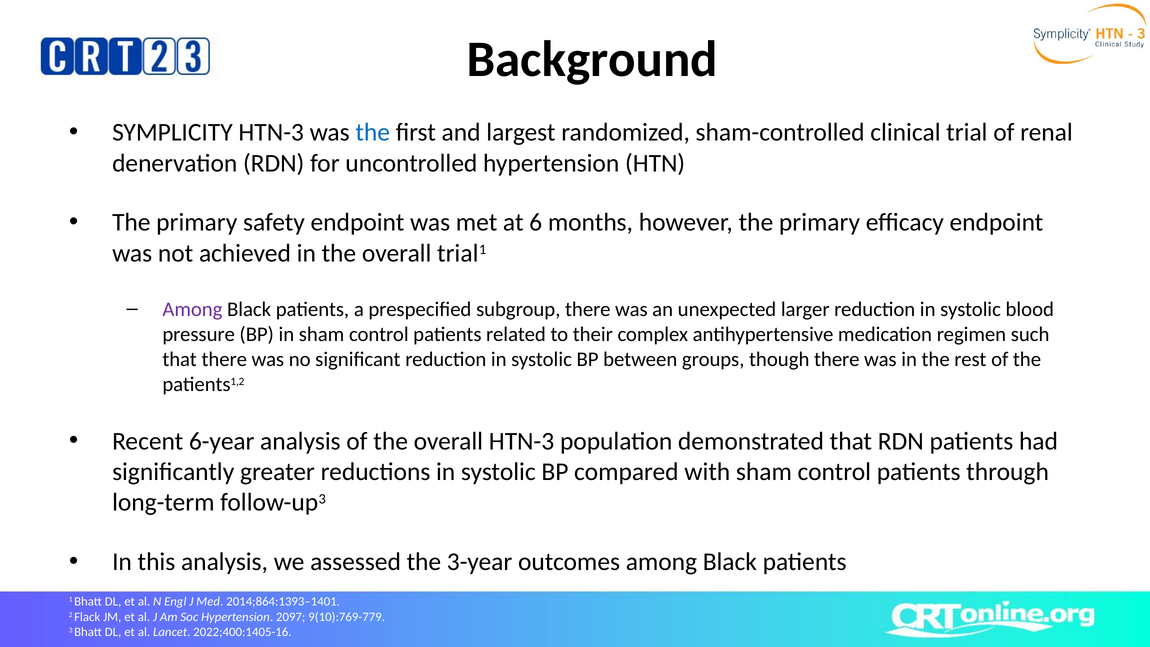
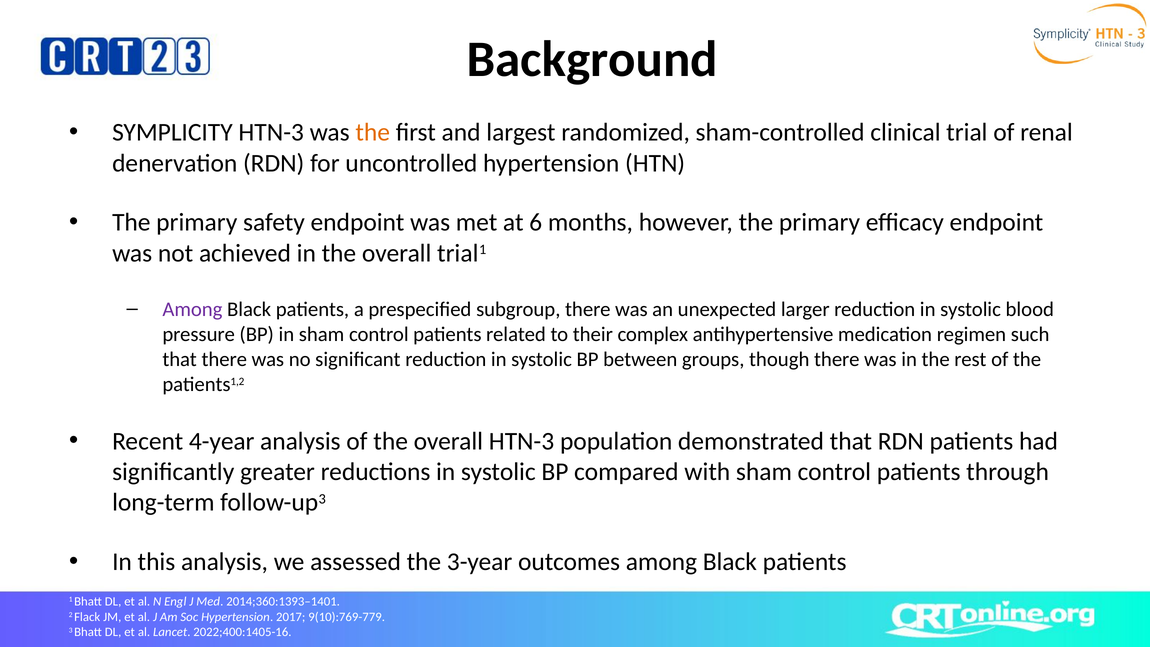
the colour: blue -> orange (373, 132)
6-year: 6-year -> 4-year (222, 441)
2014;864:1393–1401: 2014;864:1393–1401 -> 2014;360:1393–1401 (283, 601)
2097: 2097 -> 2017 (291, 617)
